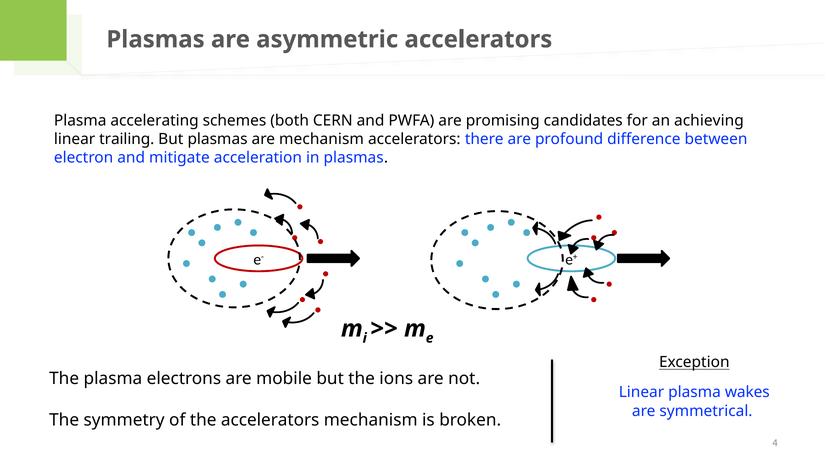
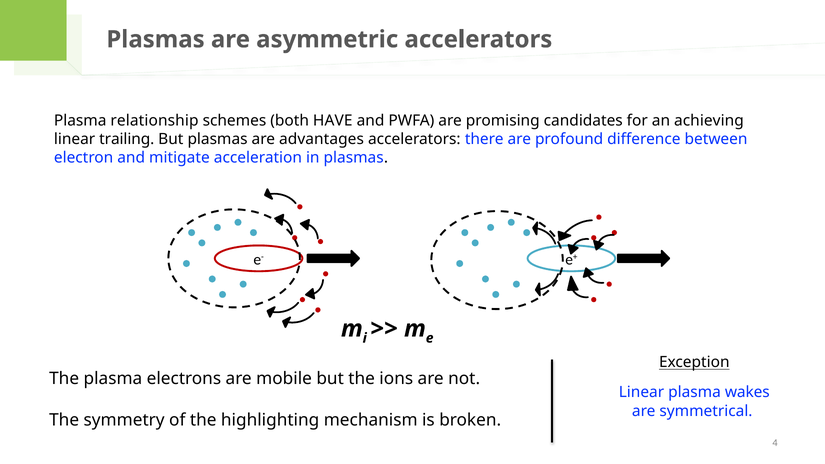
accelerating: accelerating -> relationship (154, 121)
CERN: CERN -> HAVE (333, 121)
are mechanism: mechanism -> advantages (322, 139)
the accelerators: accelerators -> highlighting (270, 420)
